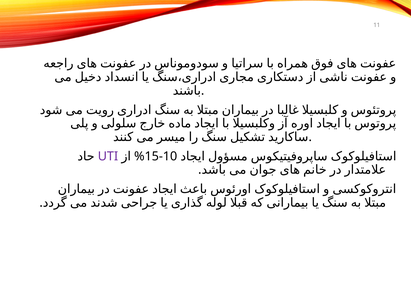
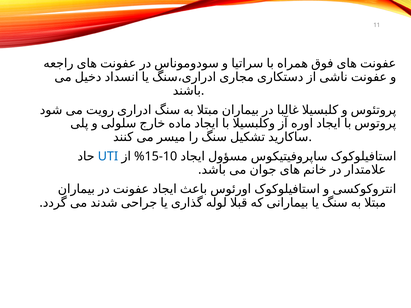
UTI colour: purple -> blue (108, 156)
